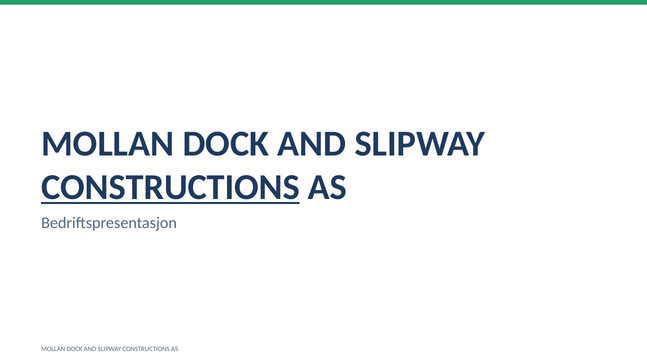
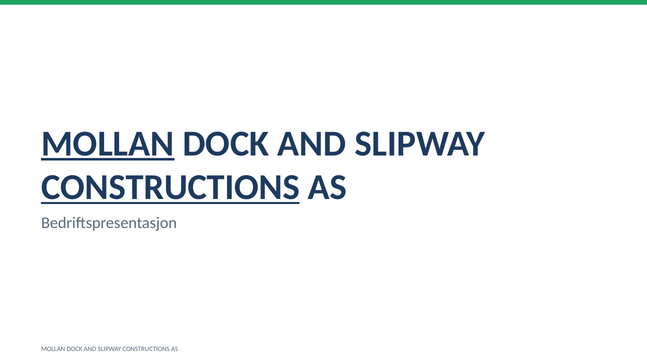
MOLLAN underline: none -> present (108, 143)
